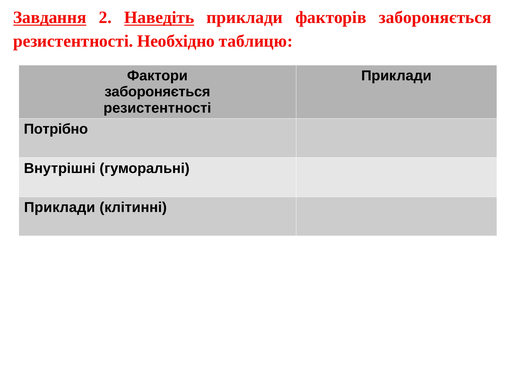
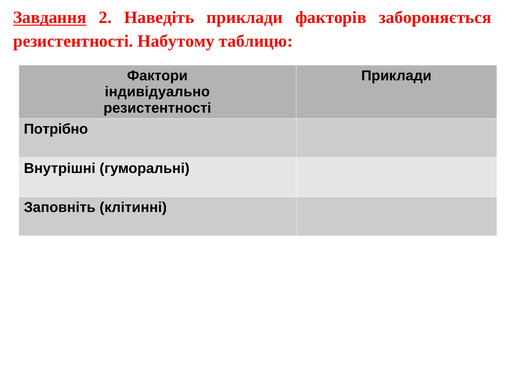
Наведіть underline: present -> none (159, 18)
Необхідно: Необхідно -> Набутому (176, 41)
забороняється: забороняється -> індивідуально (157, 92)
Приклади: Приклади -> Заповніть (60, 207)
